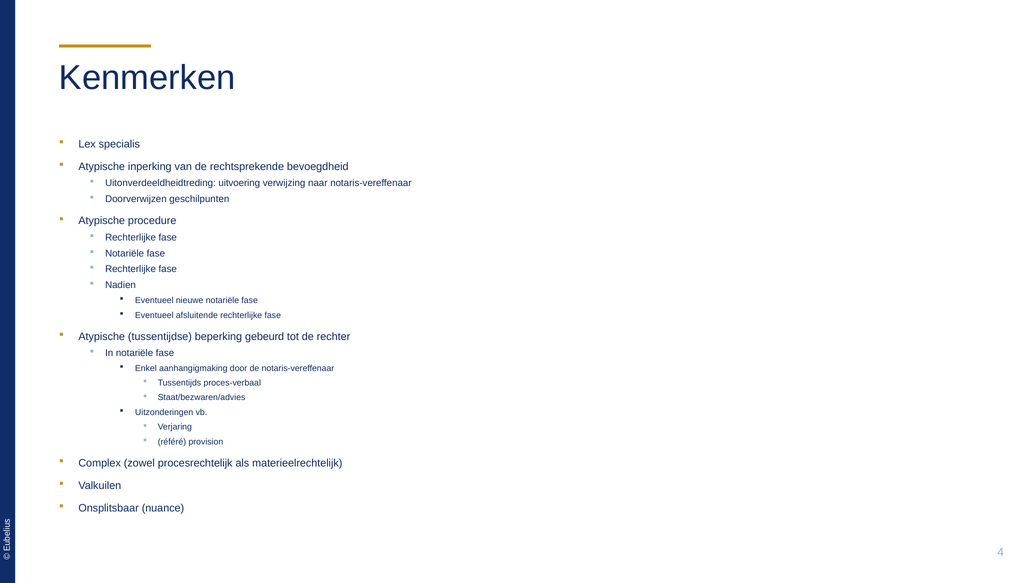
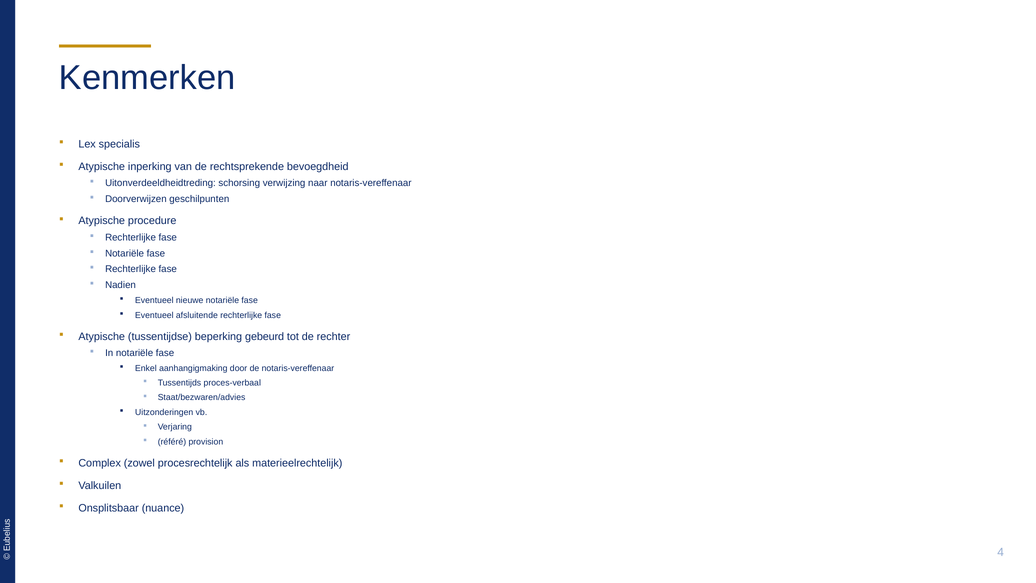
uitvoering: uitvoering -> schorsing (239, 183)
